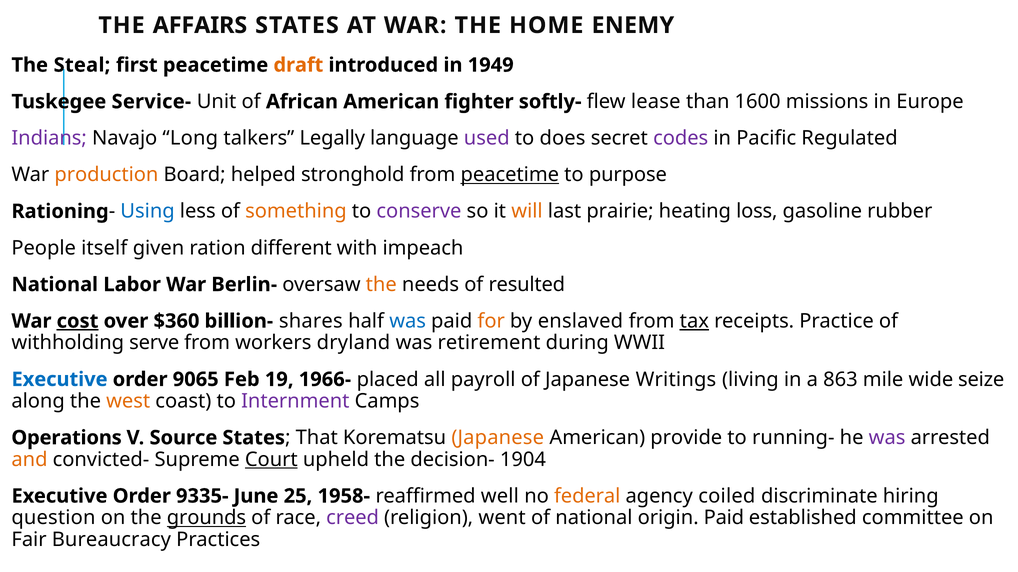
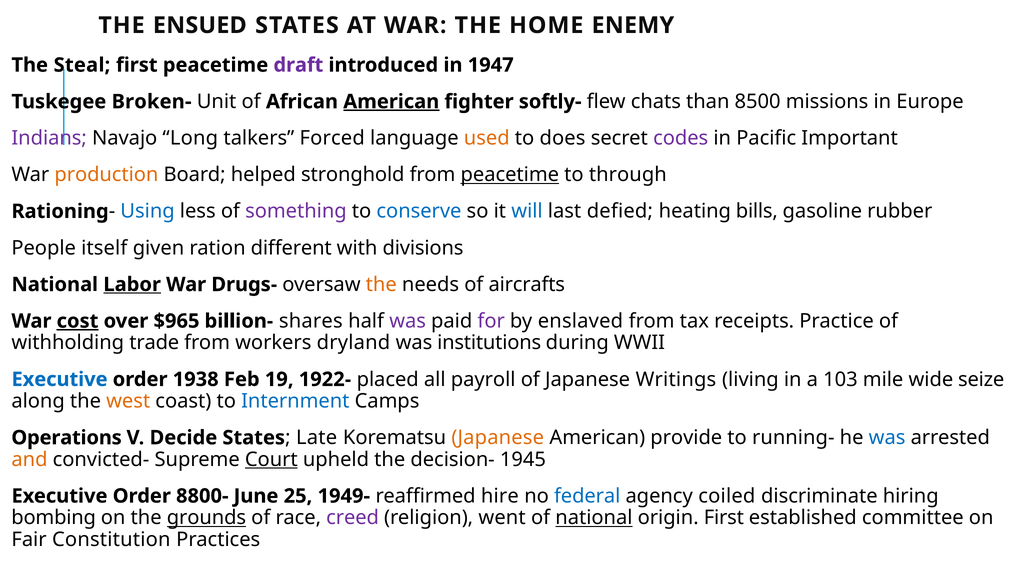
AFFAIRS: AFFAIRS -> ENSUED (200, 25)
draft colour: orange -> purple (298, 65)
1949: 1949 -> 1947 (491, 65)
Service-: Service- -> Broken- (151, 102)
American underline: none -> present (391, 102)
lease: lease -> chats (656, 102)
1600: 1600 -> 8500 (758, 102)
Legally: Legally -> Forced (332, 138)
used colour: purple -> orange (487, 138)
Regulated: Regulated -> Important (850, 138)
purpose: purpose -> through (628, 175)
something colour: orange -> purple (296, 212)
conserve colour: purple -> blue (419, 212)
will colour: orange -> blue (527, 212)
prairie: prairie -> defied (620, 212)
loss: loss -> bills (757, 212)
impeach: impeach -> divisions (423, 248)
Labor underline: none -> present (132, 285)
Berlin-: Berlin- -> Drugs- (244, 285)
resulted: resulted -> aircrafts (527, 285)
$360: $360 -> $965 (176, 321)
was colour: blue -> purple (408, 321)
for colour: orange -> purple (491, 321)
tax underline: present -> none (694, 321)
serve: serve -> trade (154, 343)
retirement: retirement -> institutions (489, 343)
9065: 9065 -> 1938 (196, 380)
1966-: 1966- -> 1922- (325, 380)
863: 863 -> 103 (840, 380)
Internment colour: purple -> blue (295, 402)
Source: Source -> Decide (183, 438)
That: That -> Late (317, 438)
was colour: purple -> blue (887, 438)
1904: 1904 -> 1945 (523, 460)
9335-: 9335- -> 8800- (202, 497)
1958-: 1958- -> 1949- (344, 497)
well: well -> hire (500, 497)
federal colour: orange -> blue (587, 497)
question: question -> bombing (54, 518)
national underline: none -> present (594, 518)
origin Paid: Paid -> First (724, 518)
Bureaucracy: Bureaucracy -> Constitution (111, 540)
